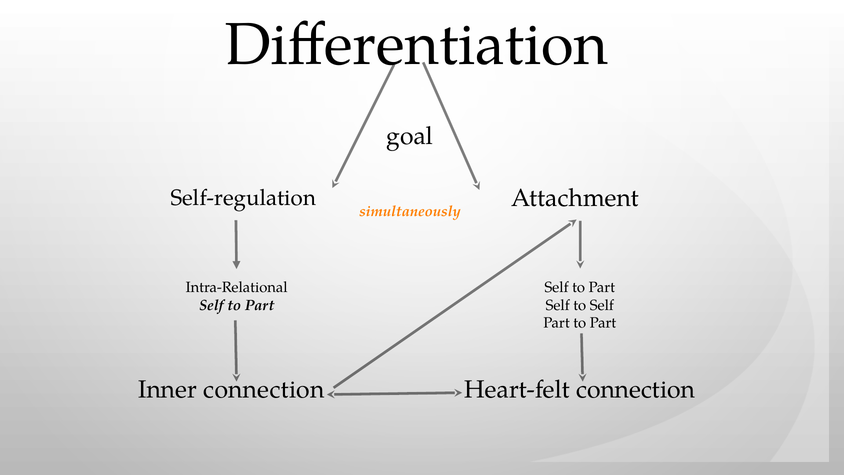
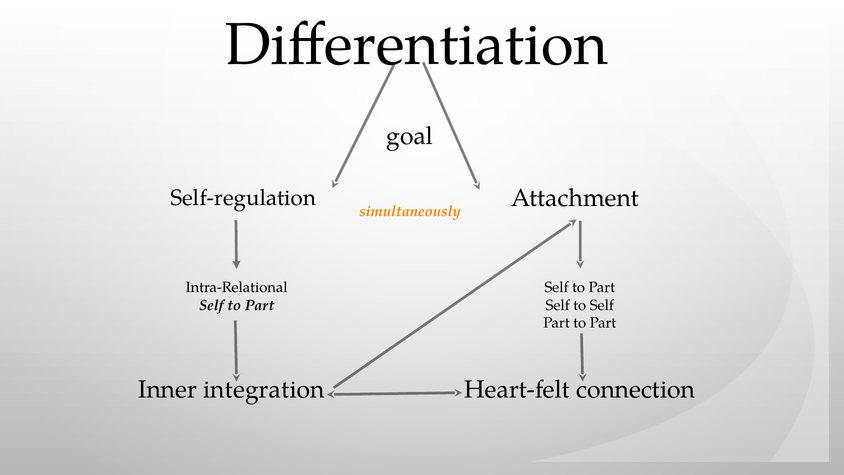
Inner connection: connection -> integration (264, 390)
